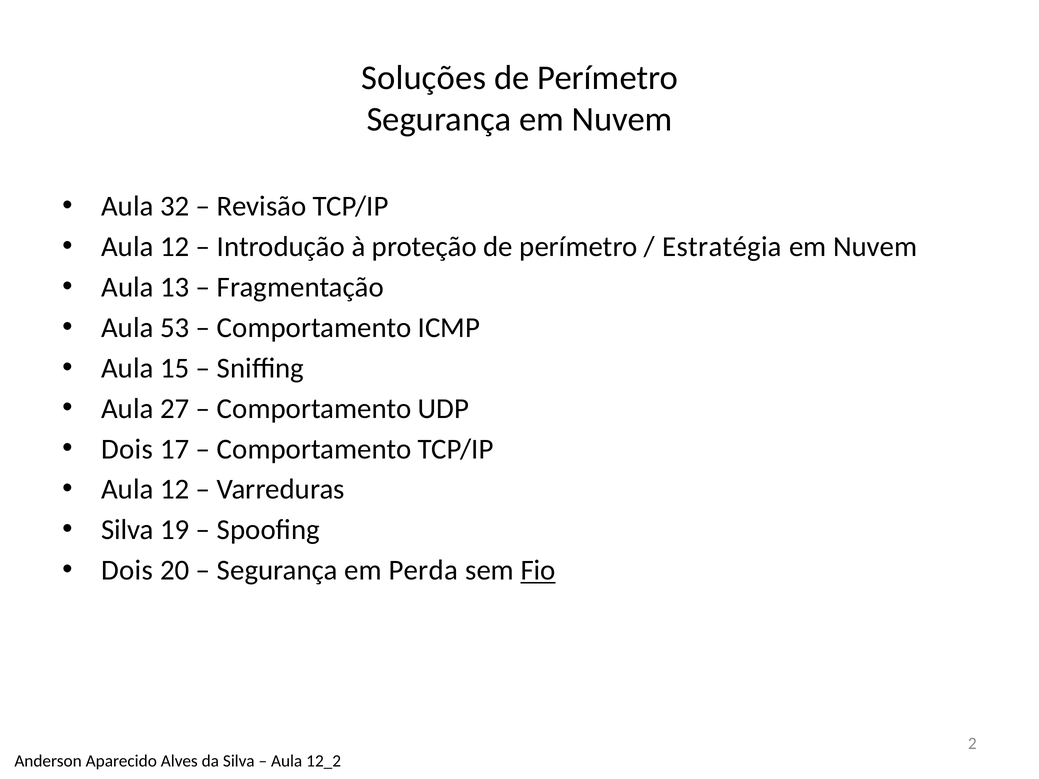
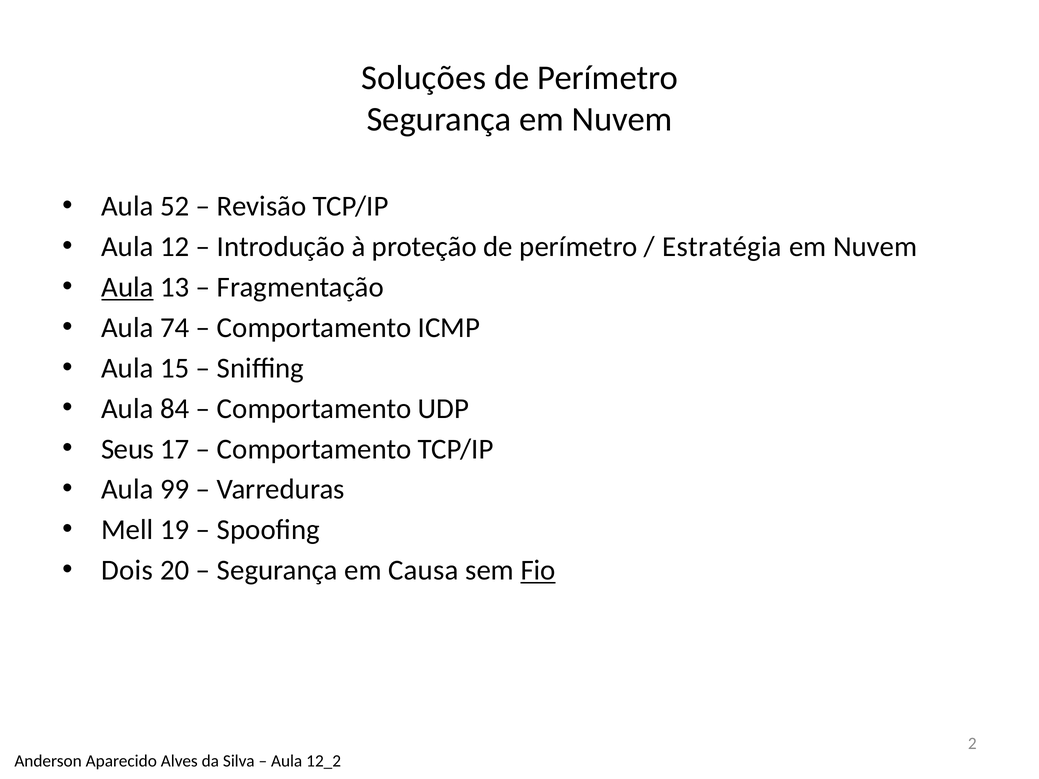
32: 32 -> 52 (175, 206)
Aula underline: none -> present (127, 287)
53: 53 -> 74 (175, 328)
27: 27 -> 84 (175, 409)
Dois: Dois -> Seus (128, 449)
12: 12 -> 99 (175, 490)
Silva: Silva -> Mell (127, 530)
Perda: Perda -> Causa (423, 571)
